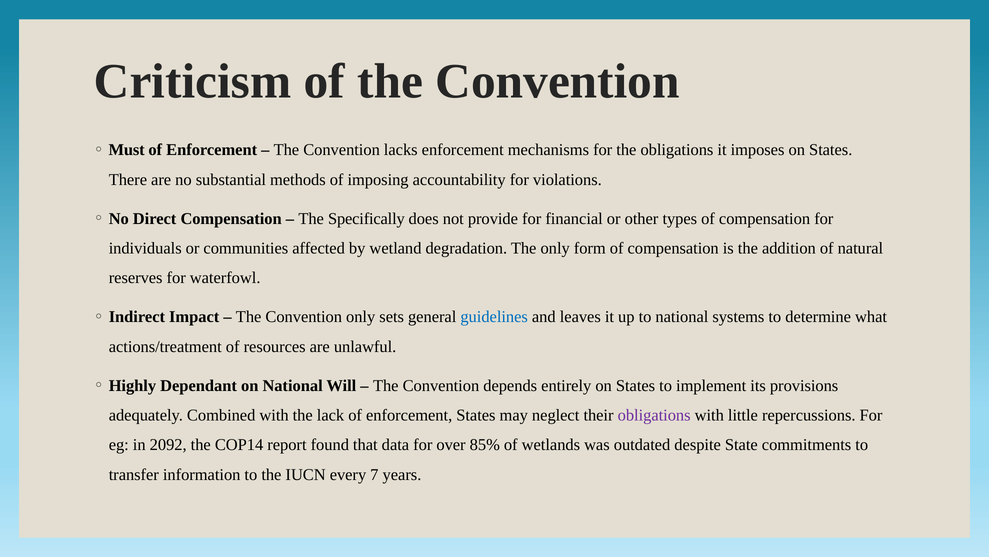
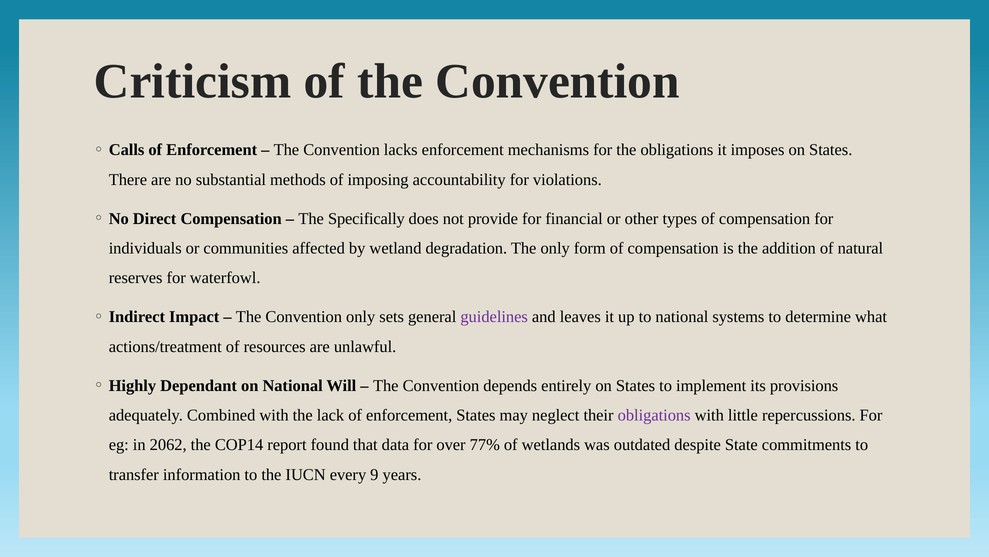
Must: Must -> Calls (127, 150)
guidelines colour: blue -> purple (494, 317)
2092: 2092 -> 2062 (168, 444)
85%: 85% -> 77% (485, 444)
7: 7 -> 9 (374, 474)
